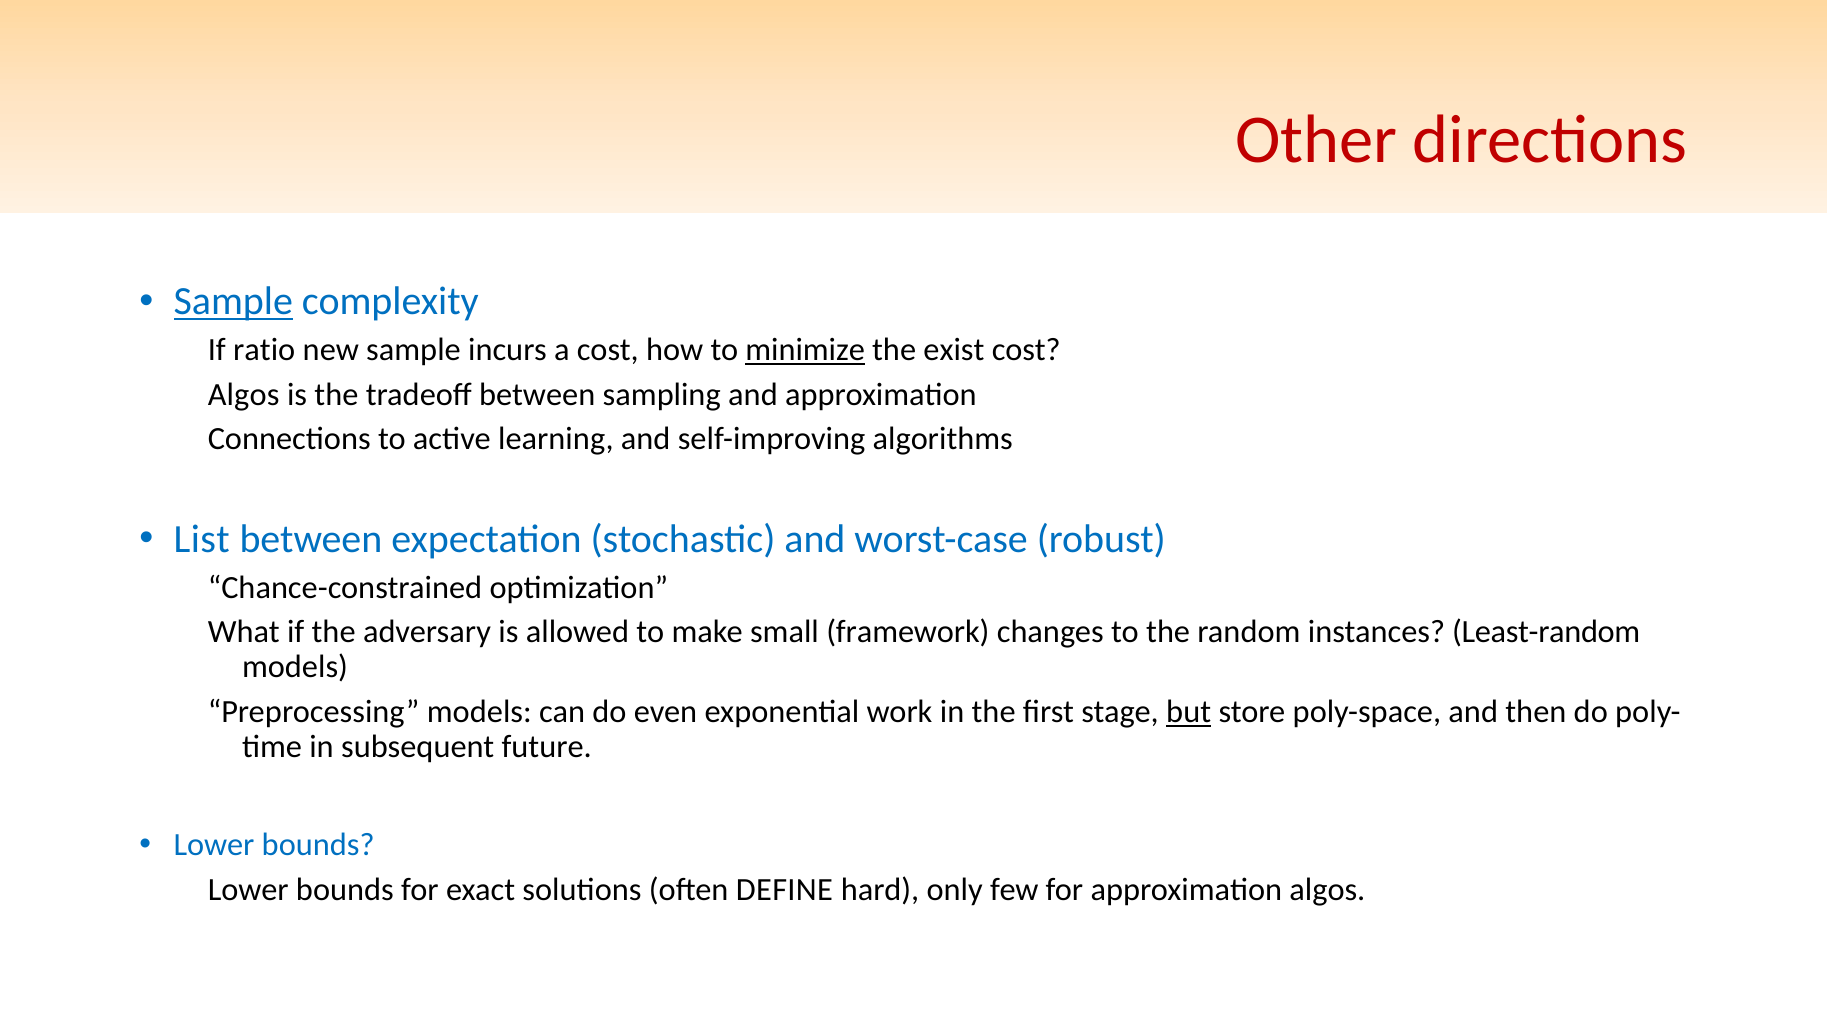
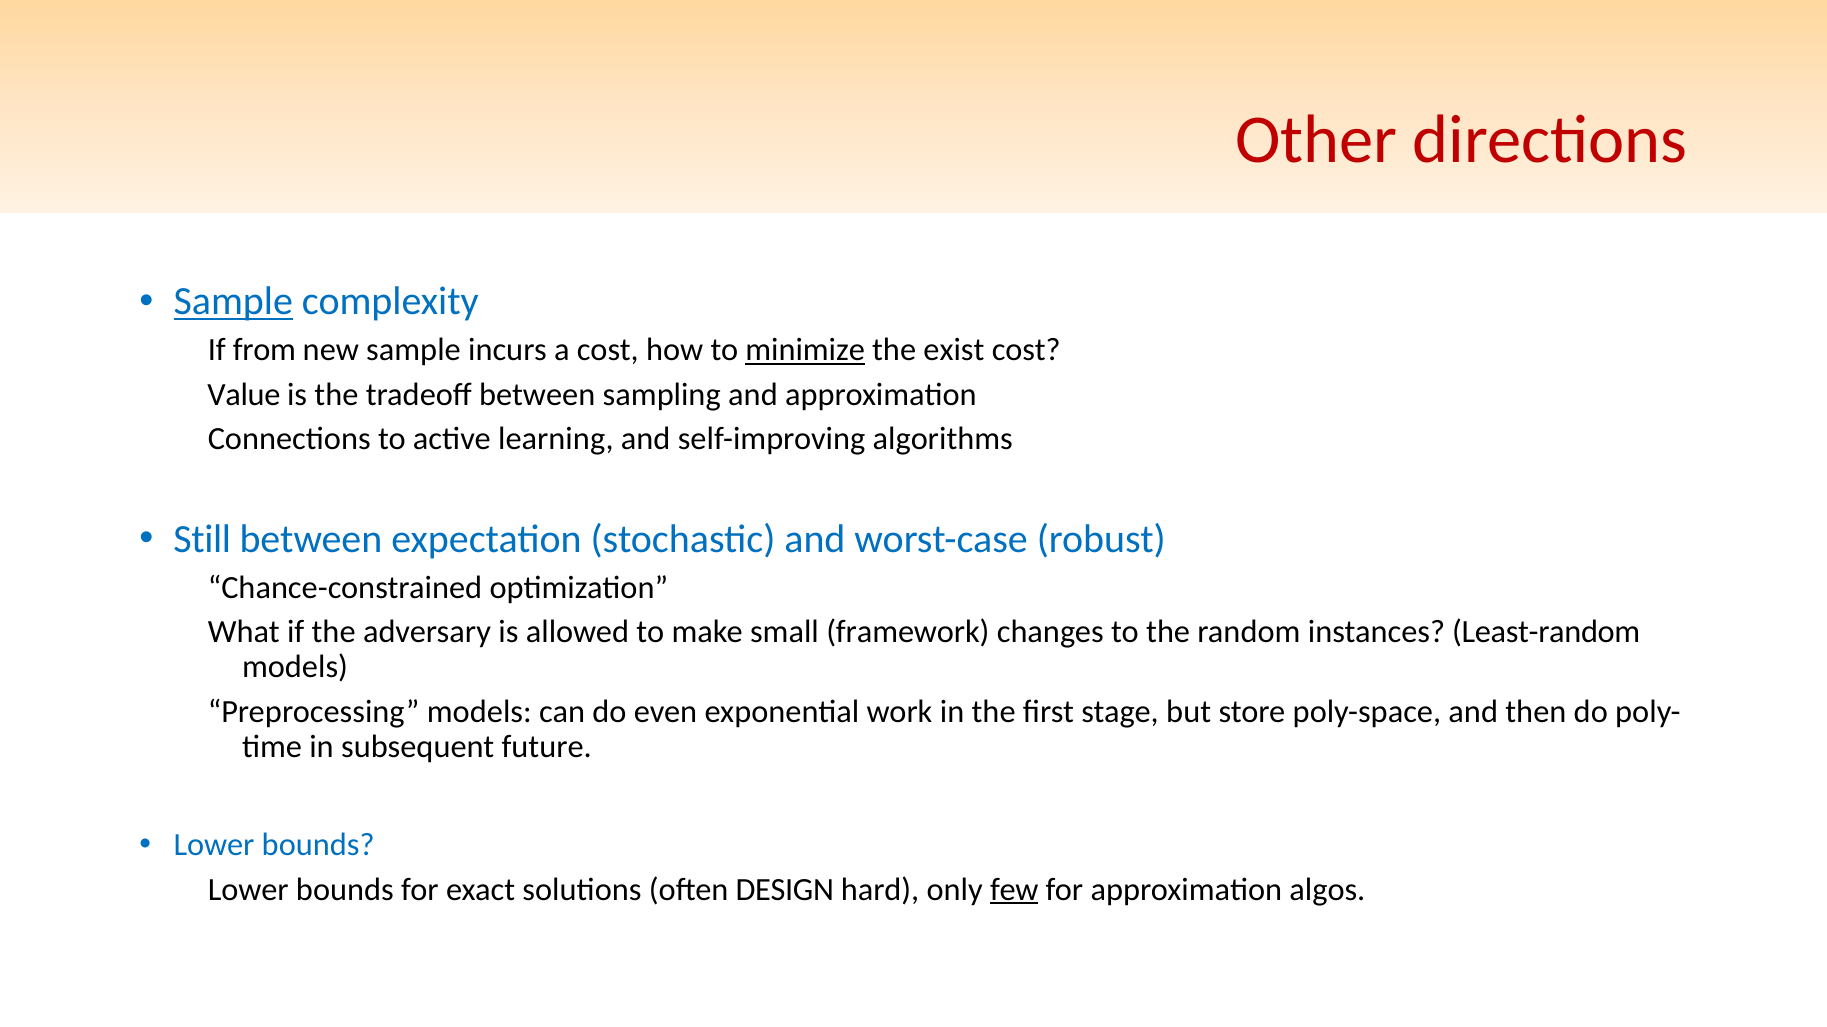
ratio: ratio -> from (264, 350)
Algos: Algos -> Value (244, 395)
List: List -> Still (202, 540)
but underline: present -> none (1189, 712)
DEFINE: DEFINE -> DESIGN (785, 890)
few underline: none -> present (1014, 890)
